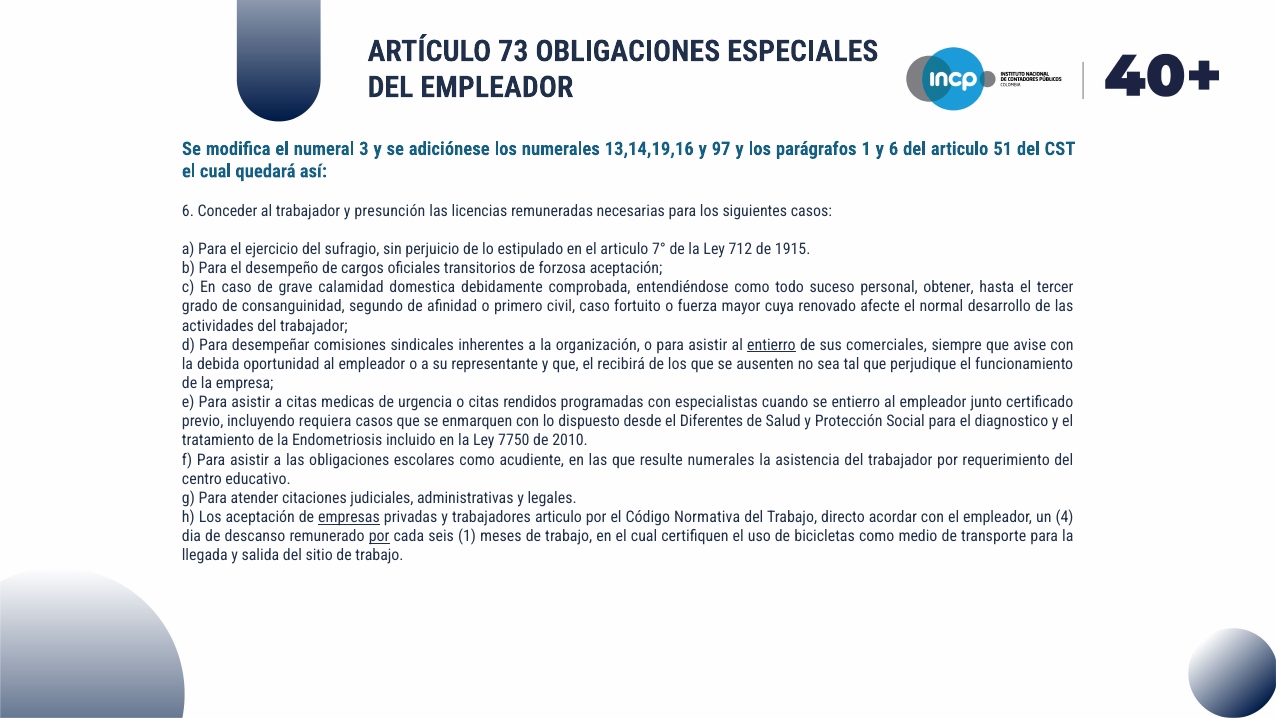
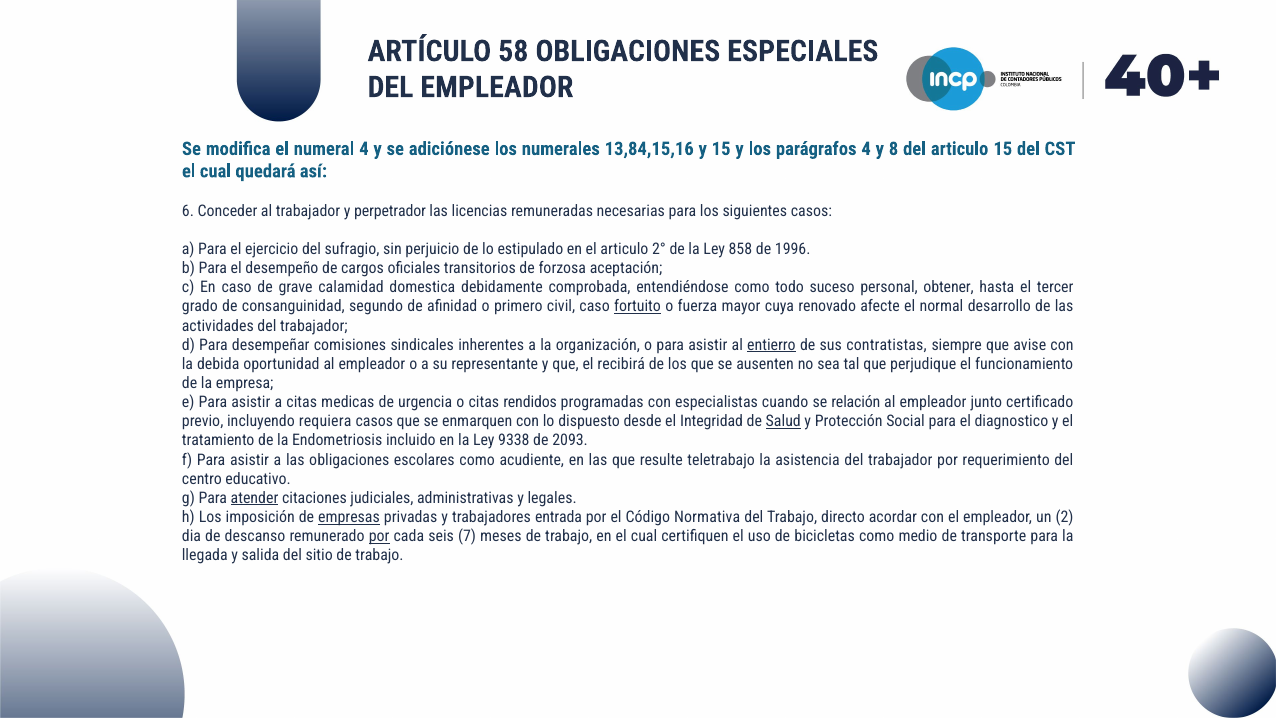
73: 73 -> 58 (513, 51)
numeral 3: 3 -> 4 (364, 149)
13,14,19,16: 13,14,19,16 -> 13,84,15,16 (649, 149)
y 97: 97 -> 15 (721, 149)
parágrafos 1: 1 -> 4 (866, 149)
y 6: 6 -> 8 (894, 149)
articulo 51: 51 -> 15 (1003, 149)
presunción: presunción -> perpetrador (390, 211)
7°: 7° -> 2° (659, 249)
712: 712 -> 858 (740, 249)
1915: 1915 -> 1996 (793, 249)
fortuito underline: none -> present (638, 307)
comerciales: comerciales -> contratistas (887, 345)
se entierro: entierro -> relación (856, 402)
Diferentes: Diferentes -> Integridad (712, 421)
Salud underline: none -> present (783, 421)
7750: 7750 -> 9338 (514, 440)
2010: 2010 -> 2093 (570, 440)
resulte numerales: numerales -> teletrabajo (721, 460)
atender underline: none -> present (255, 498)
Los aceptación: aceptación -> imposición (260, 517)
trabajadores articulo: articulo -> entrada (558, 517)
4: 4 -> 2 (1065, 517)
seis 1: 1 -> 7 (467, 536)
